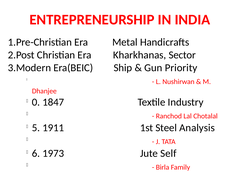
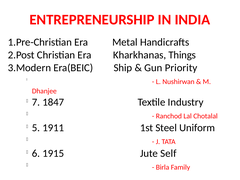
Sector: Sector -> Things (182, 55)
0: 0 -> 7 (36, 102)
Analysis: Analysis -> Uniform (197, 128)
1973: 1973 -> 1915 (53, 153)
